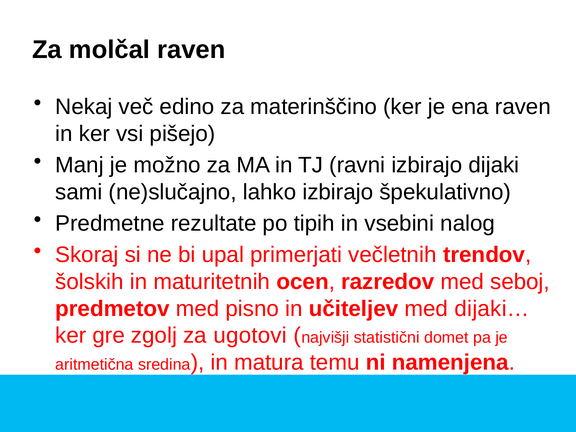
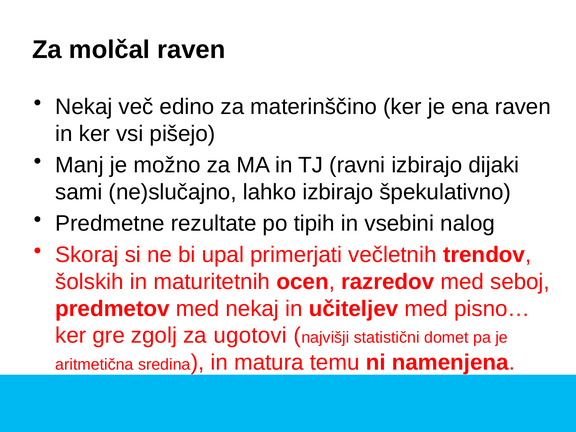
med pisno: pisno -> nekaj (252, 309)
dijaki…: dijaki… -> pisno… (492, 309)
